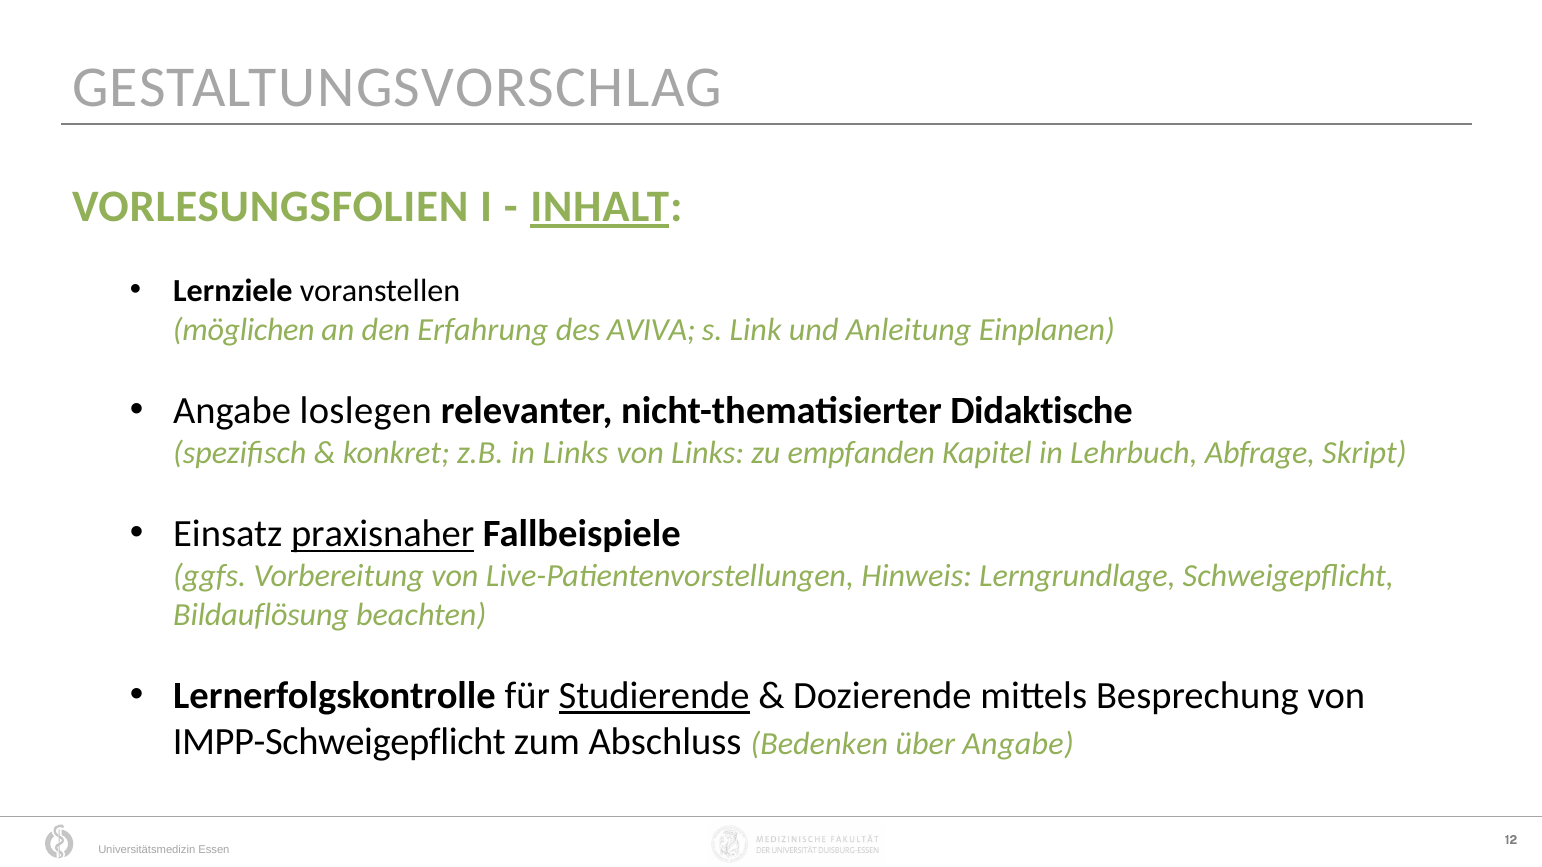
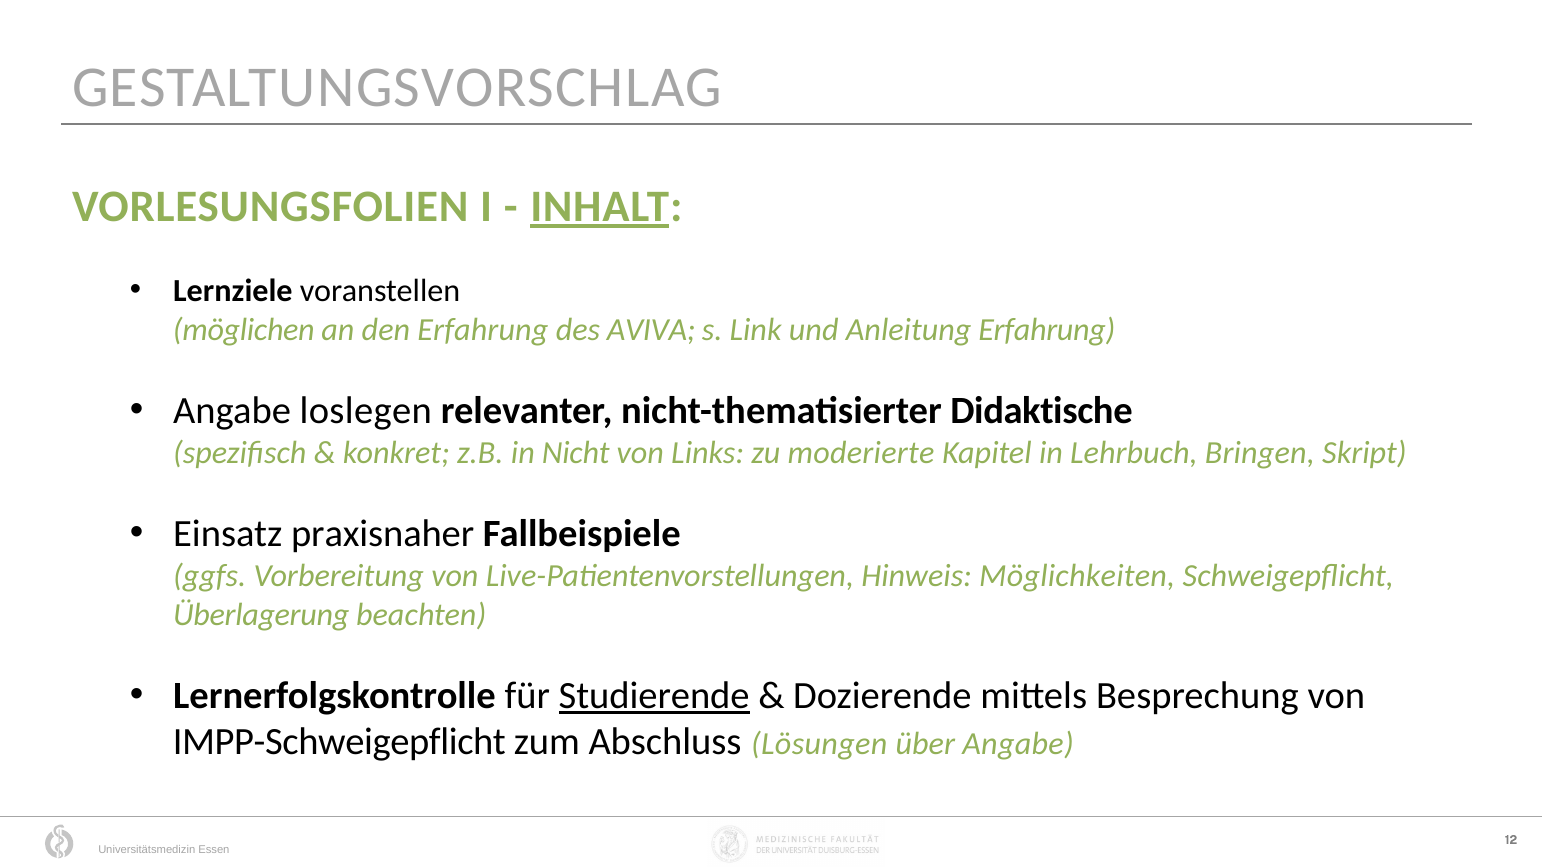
Anleitung Einplanen: Einplanen -> Erfahrung (1047, 330)
in Links: Links -> Nicht (576, 453)
empfanden: empfanden -> moderierte (861, 453)
Abfrage: Abfrage -> Bringen (1260, 453)
praxisnaher underline: present -> none (383, 534)
Lerngrundlage: Lerngrundlage -> Möglichkeiten (1077, 576)
Bildauflösung: Bildauflösung -> Überlagerung (261, 615)
Bedenken: Bedenken -> Lösungen (819, 745)
